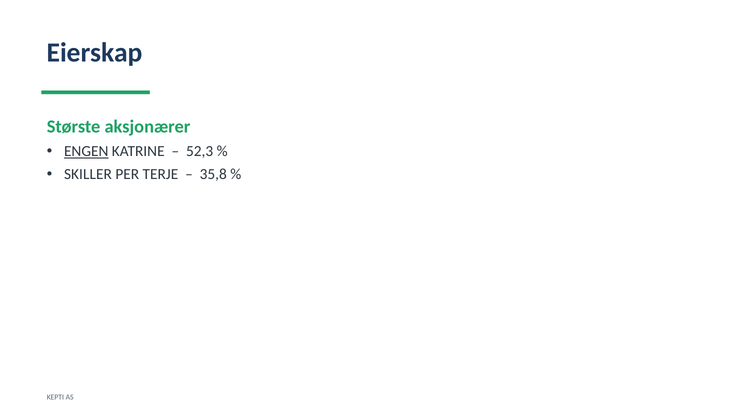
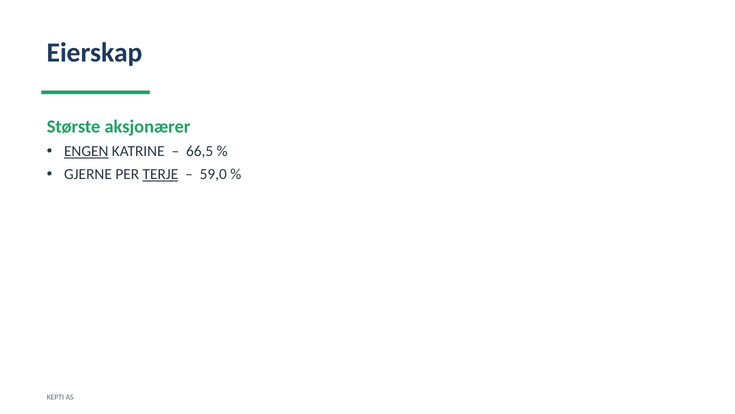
52,3: 52,3 -> 66,5 (200, 151)
SKILLER: SKILLER -> GJERNE (88, 174)
TERJE underline: none -> present (160, 174)
35,8: 35,8 -> 59,0 (213, 174)
